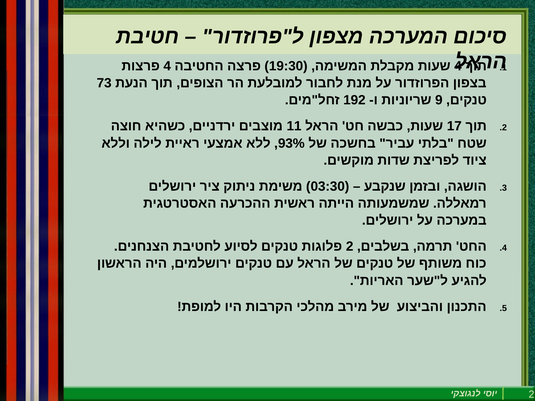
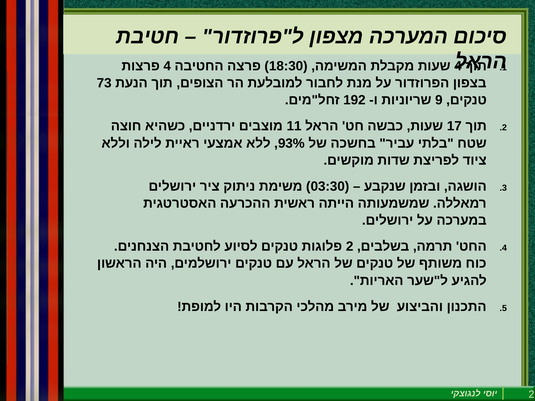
19:30: 19:30 -> 18:30 (286, 66)
